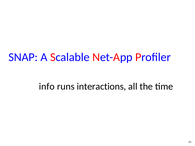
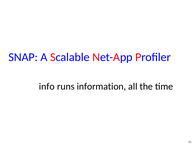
interactions: interactions -> information (101, 87)
